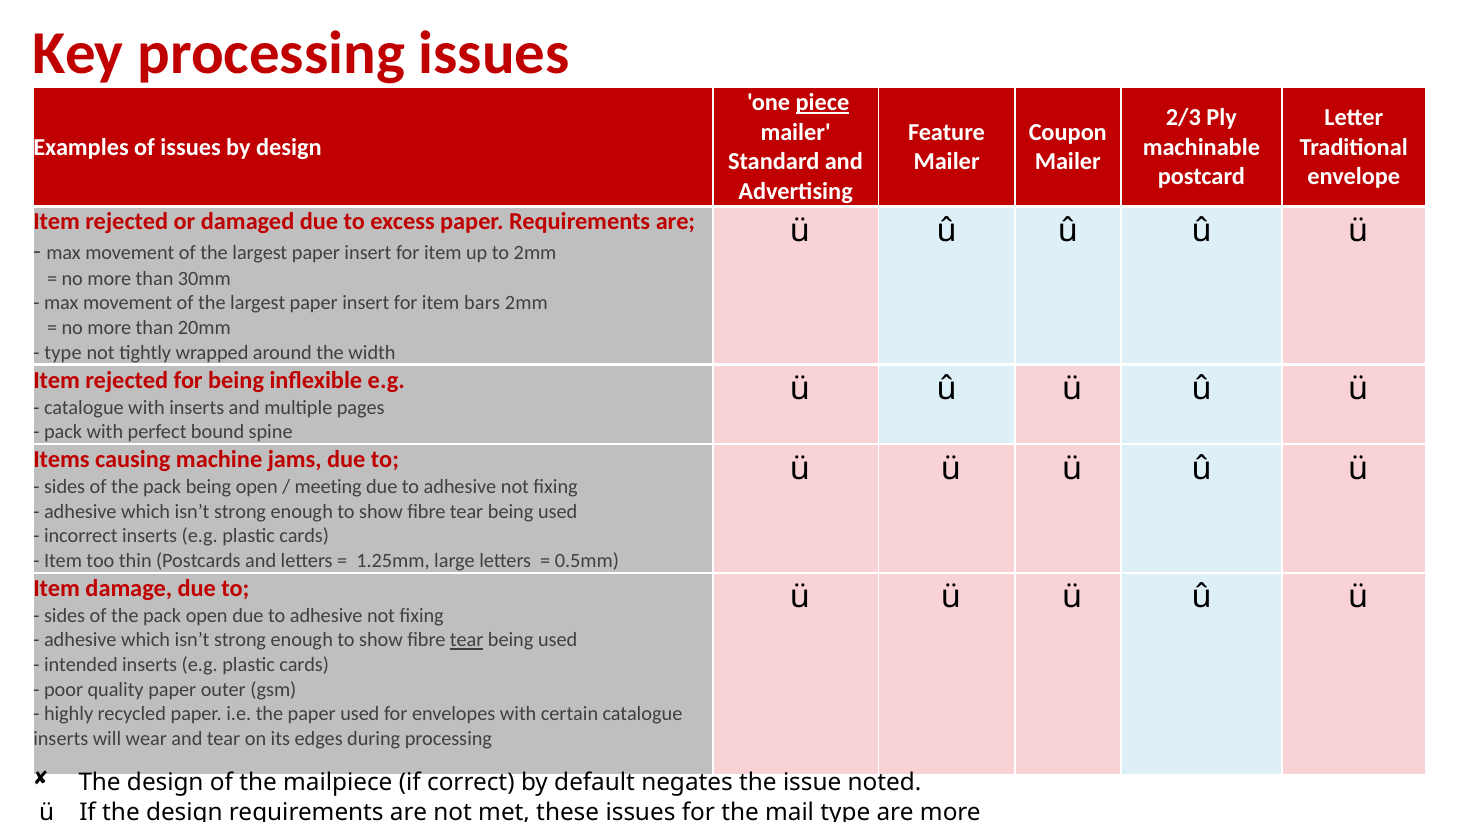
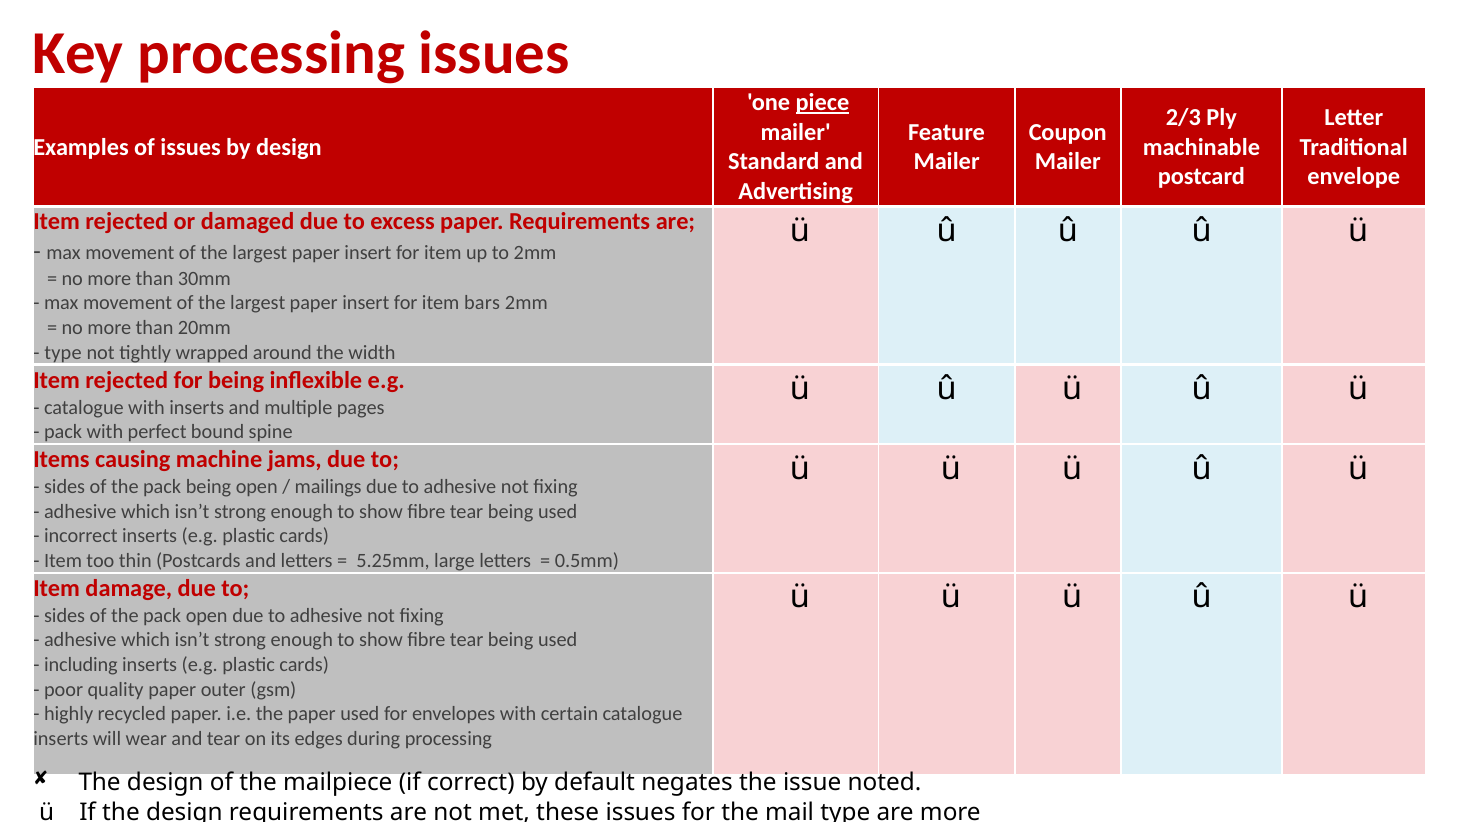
meeting: meeting -> mailings (328, 487)
1.25mm: 1.25mm -> 5.25mm (393, 561)
tear underline: present -> none (467, 641)
intended: intended -> including (81, 665)
